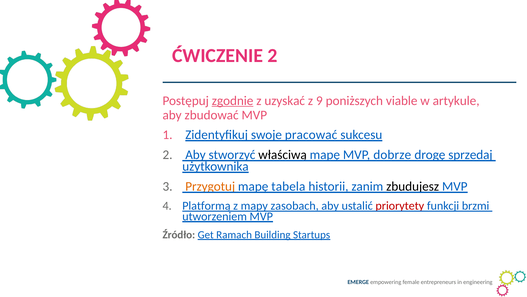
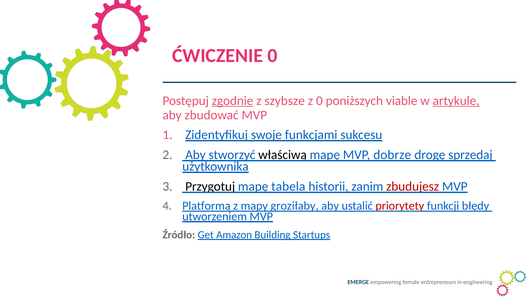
ĆWICZENIE 2: 2 -> 0 (273, 55)
uzyskać: uzyskać -> szybsze (285, 101)
z 9: 9 -> 0 (319, 101)
artykule underline: none -> present (456, 101)
pracować: pracować -> funkcjami (311, 135)
Przygotuj colour: orange -> black (210, 186)
zbudujesz colour: black -> red (413, 186)
zasobach: zasobach -> groziłaby (295, 206)
brzmi: brzmi -> błędy (476, 206)
Ramach: Ramach -> Amazon (234, 234)
